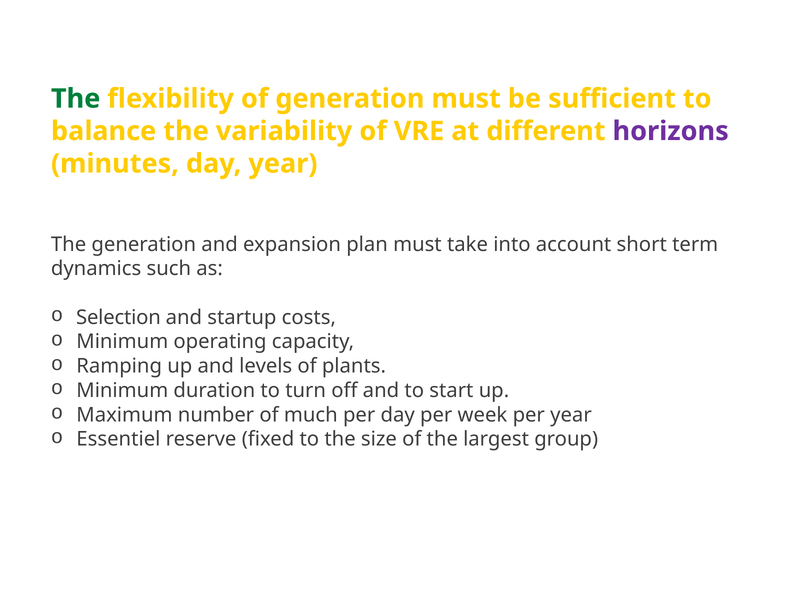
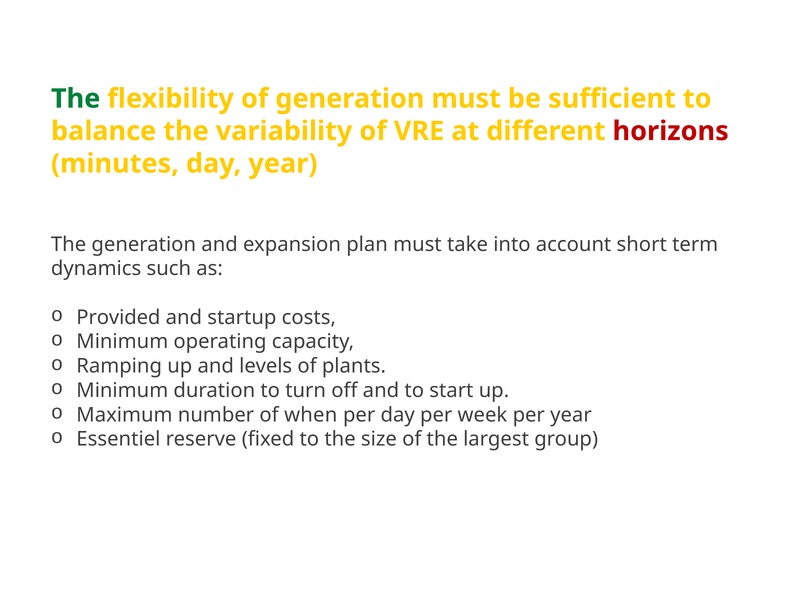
horizons colour: purple -> red (671, 131)
Selection: Selection -> Provided (118, 317)
much: much -> when (311, 415)
